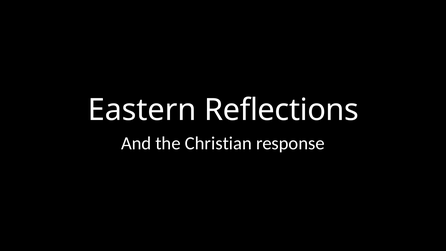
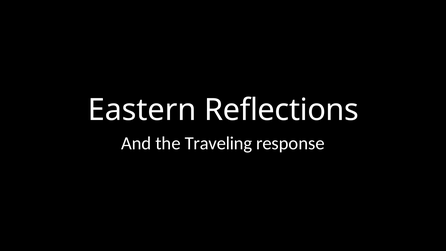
Christian: Christian -> Traveling (219, 143)
